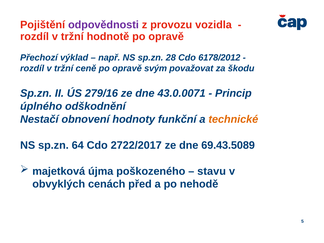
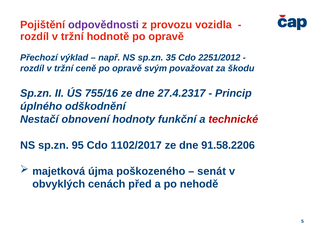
28: 28 -> 35 (171, 58)
6178/2012: 6178/2012 -> 2251/2012 (219, 58)
279/16: 279/16 -> 755/16 (101, 93)
43.0.0071: 43.0.0071 -> 27.4.2317 (182, 93)
technické colour: orange -> red (233, 119)
64: 64 -> 95 (78, 145)
2722/2017: 2722/2017 -> 1102/2017 (136, 145)
69.43.5089: 69.43.5089 -> 91.58.2206 (228, 145)
stavu: stavu -> senát (212, 171)
